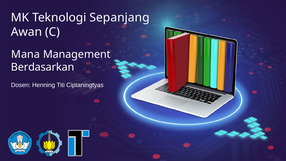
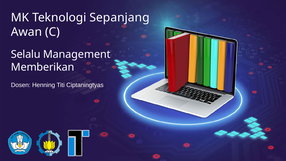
Mana: Mana -> Selalu (26, 54)
Berdasarkan: Berdasarkan -> Memberikan (43, 67)
